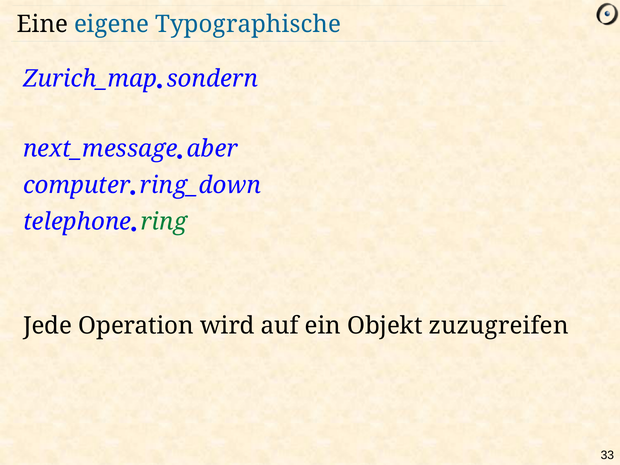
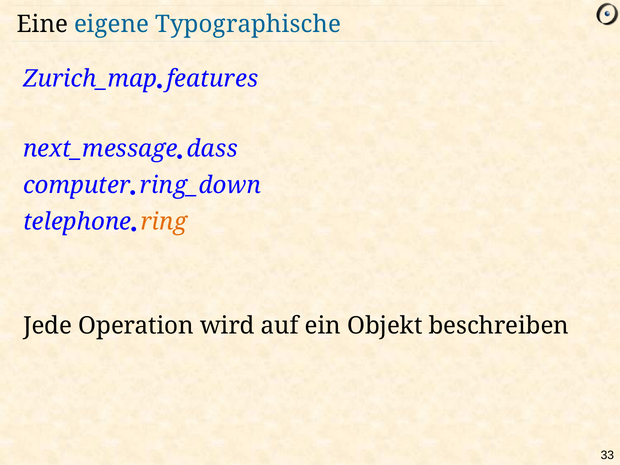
sondern: sondern -> features (212, 79)
aber: aber -> dass (212, 149)
ring colour: green -> orange (164, 222)
zuzugreifen: zuzugreifen -> beschreiben (499, 326)
